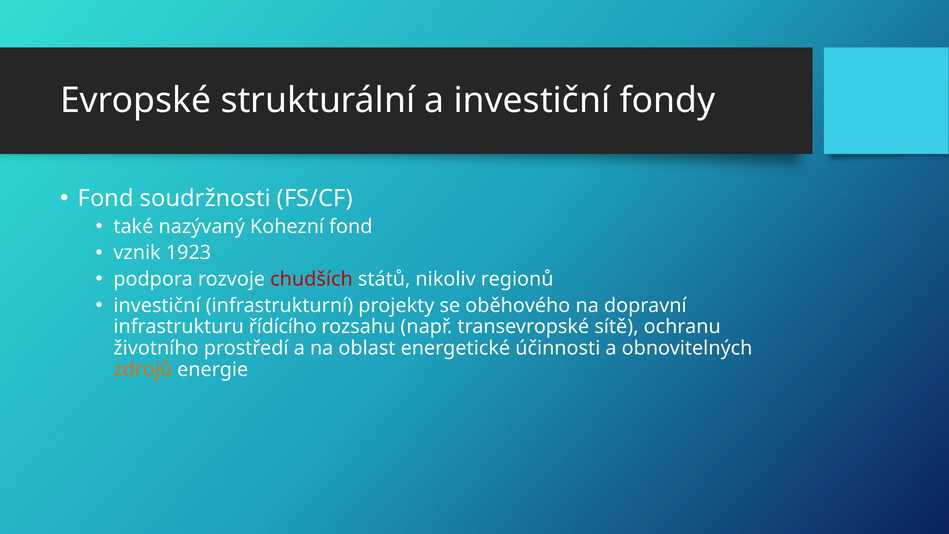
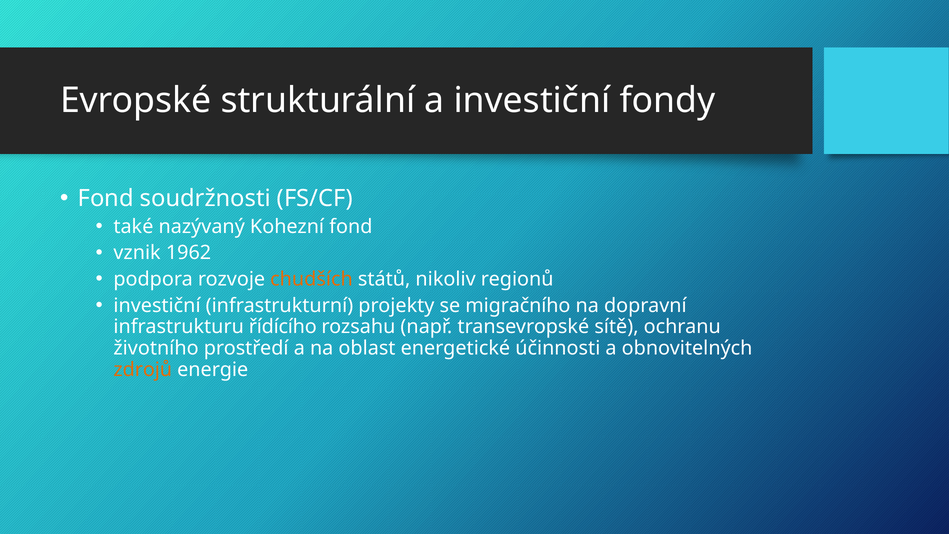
1923: 1923 -> 1962 (189, 253)
chudších colour: red -> orange (311, 279)
oběhového: oběhového -> migračního (518, 305)
